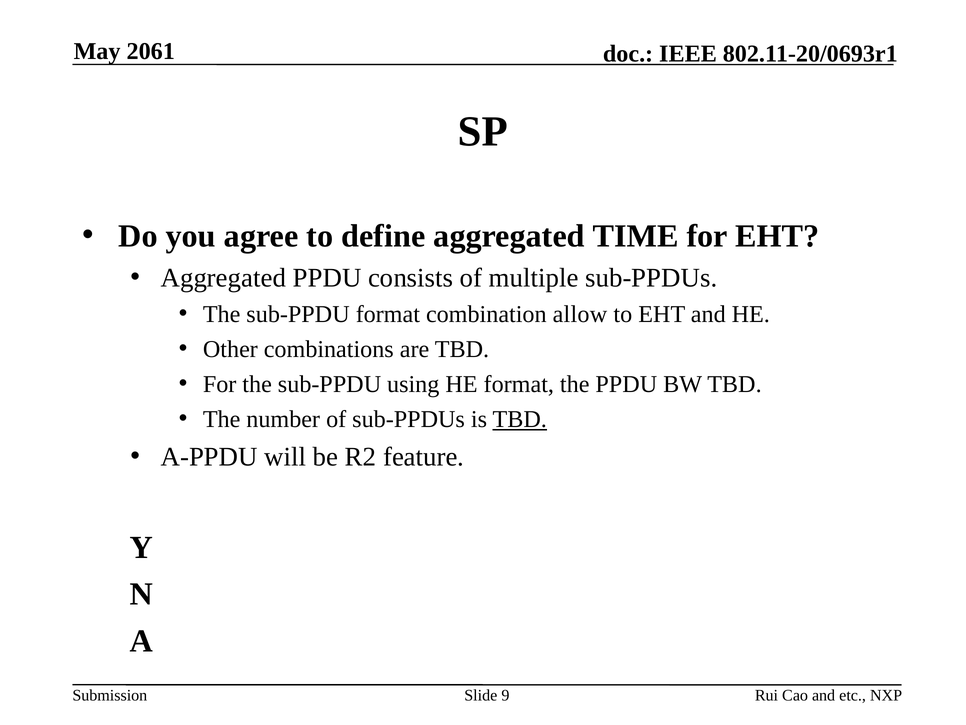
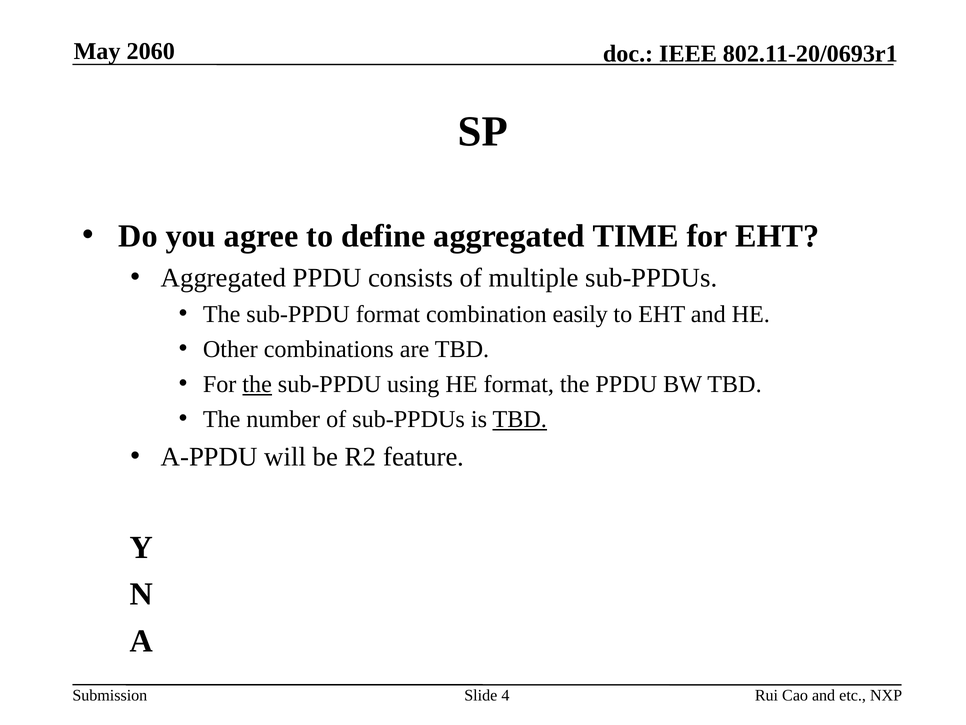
2061: 2061 -> 2060 (151, 51)
allow: allow -> easily (580, 314)
the underline: none -> present (257, 384)
9: 9 -> 4 (505, 695)
